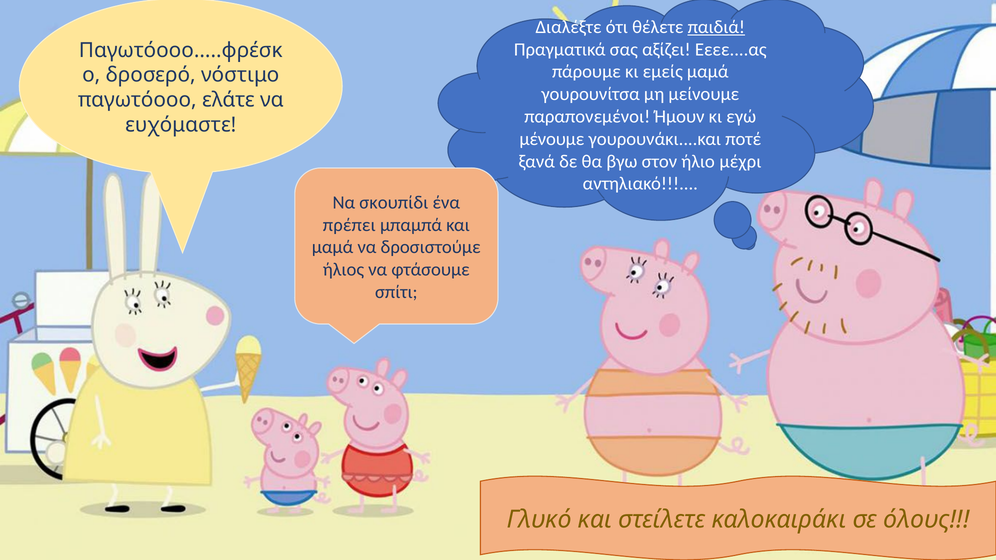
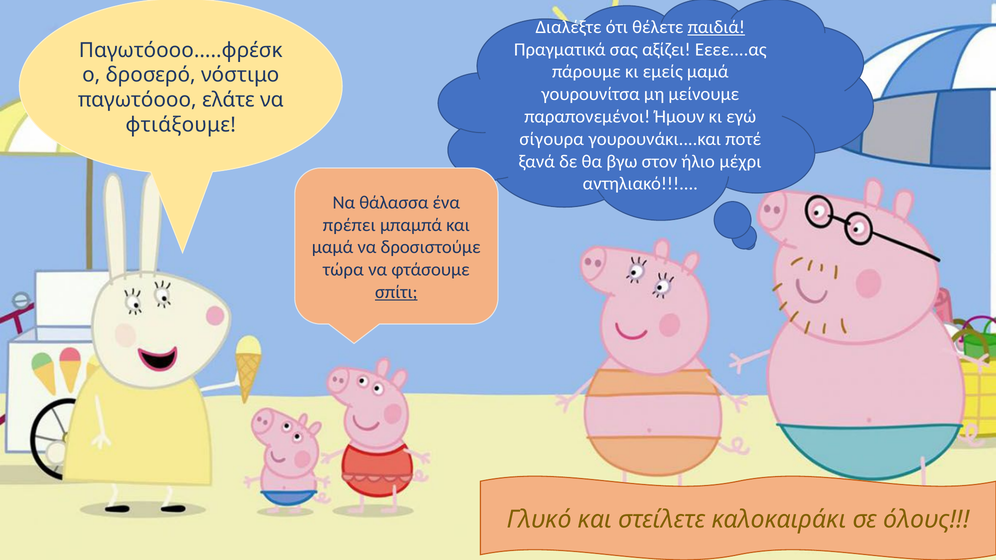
ευχόμαστε: ευχόμαστε -> φτιάξουμε (181, 125)
μένουμε: μένουμε -> σίγουρα (552, 139)
σκουπίδι: σκουπίδι -> θάλασσα (394, 203)
ήλιος: ήλιος -> τώρα (343, 270)
σπίτι underline: none -> present (396, 292)
